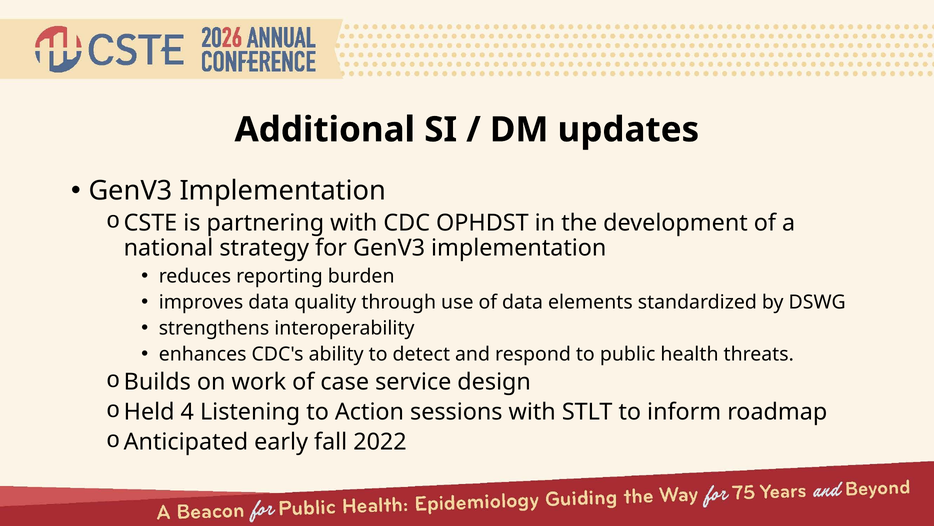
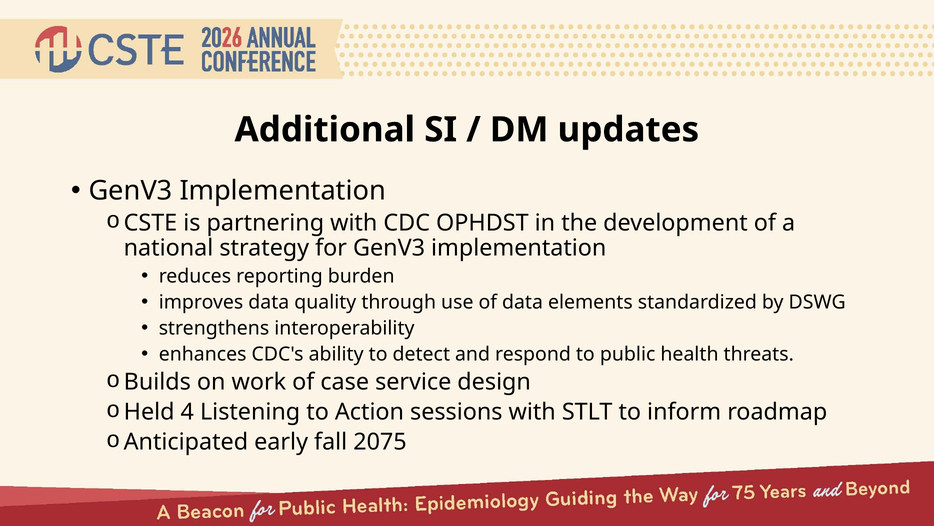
2022: 2022 -> 2075 (380, 442)
